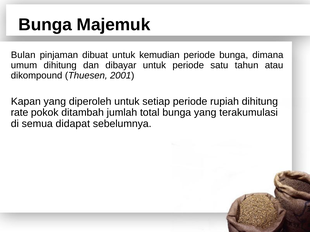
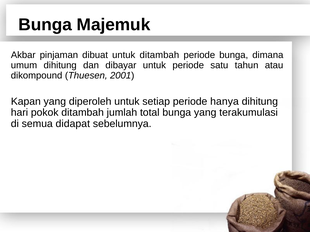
Bulan: Bulan -> Akbar (23, 55)
untuk kemudian: kemudian -> ditambah (159, 55)
rupiah: rupiah -> hanya (224, 102)
rate: rate -> hari (19, 113)
